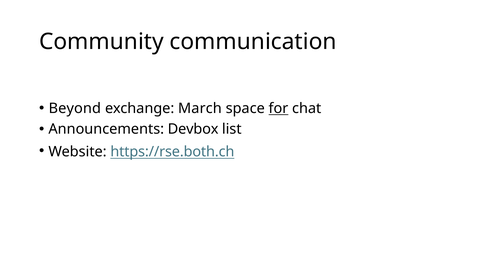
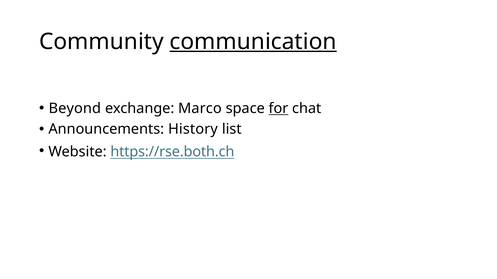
communication underline: none -> present (253, 42)
March: March -> Marco (200, 109)
Devbox: Devbox -> History (193, 129)
